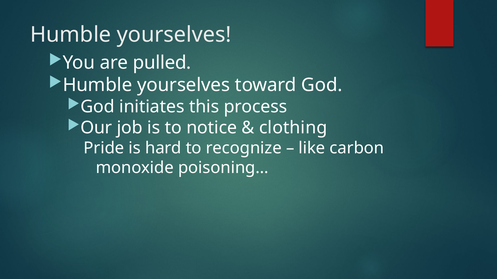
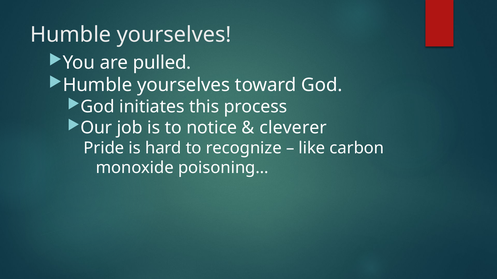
clothing: clothing -> cleverer (293, 128)
